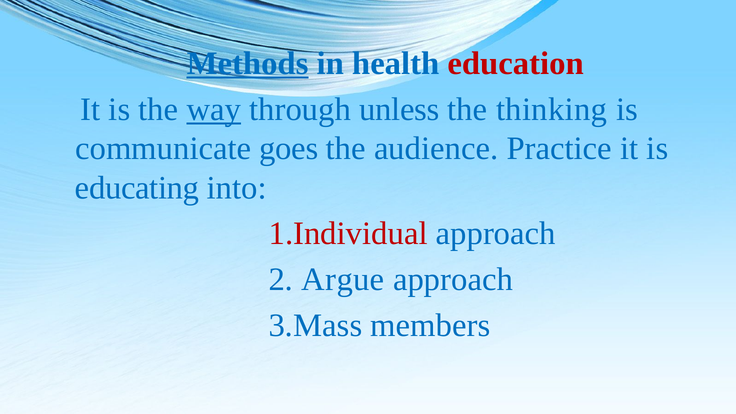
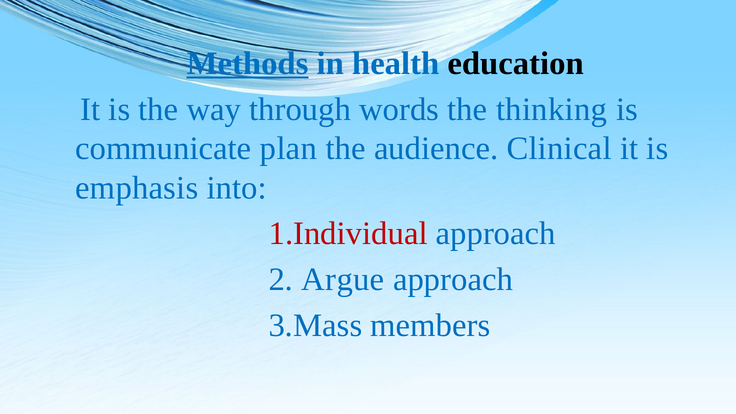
education colour: red -> black (516, 63)
way underline: present -> none (214, 109)
unless: unless -> words (399, 109)
goes: goes -> plan (289, 149)
Practice: Practice -> Clinical (559, 149)
educating: educating -> emphasis (137, 188)
